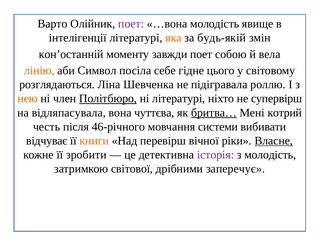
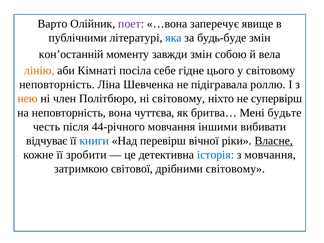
…вона молодість: молодість -> заперечує (215, 24)
інтелігенції: інтелігенції -> публічними (78, 38)
яка colour: orange -> blue (174, 38)
будь-якій: будь-якій -> будь-буде (222, 38)
завжди поет: поет -> змін (201, 54)
Символ: Символ -> Кімнаті (97, 71)
розглядаються: розглядаються -> неповторність (57, 85)
Політбюро underline: present -> none (108, 99)
ні літературі: літературі -> світовому (179, 99)
на відляпасувала: відляпасувала -> неповторність (69, 113)
бритва… underline: present -> none (214, 113)
котрий: котрий -> будьте (285, 113)
46-річного: 46-річного -> 44-річного (118, 127)
системи: системи -> іншими (218, 127)
книги colour: orange -> blue (94, 141)
історія colour: purple -> blue (216, 155)
з молодість: молодість -> мовчання (270, 155)
дрібними заперечує: заперечує -> світовому (235, 169)
